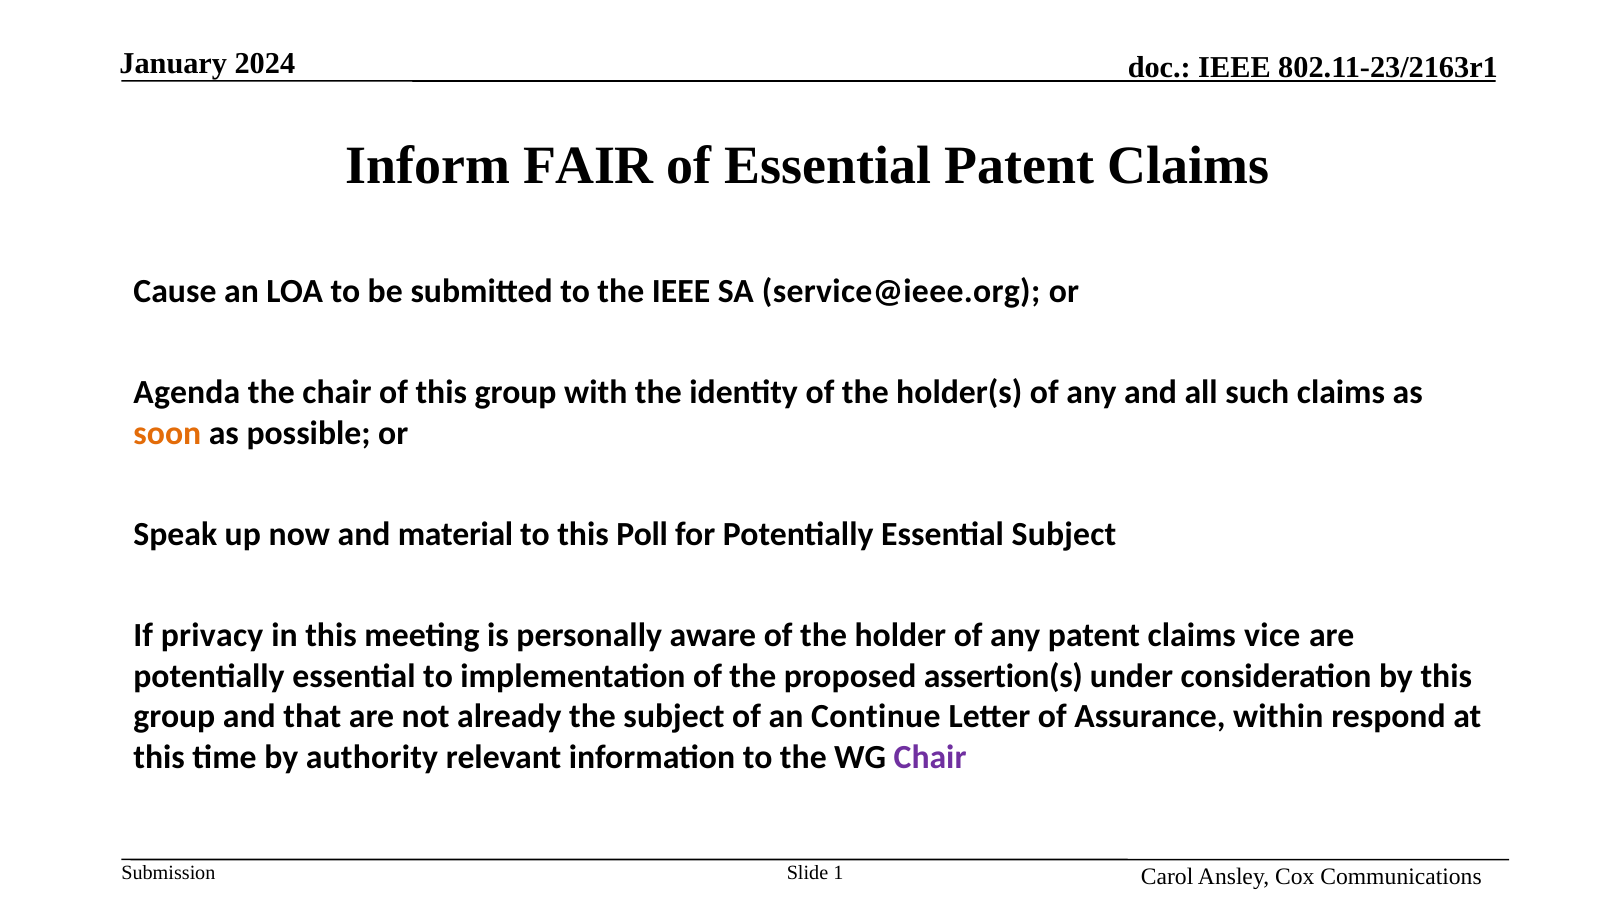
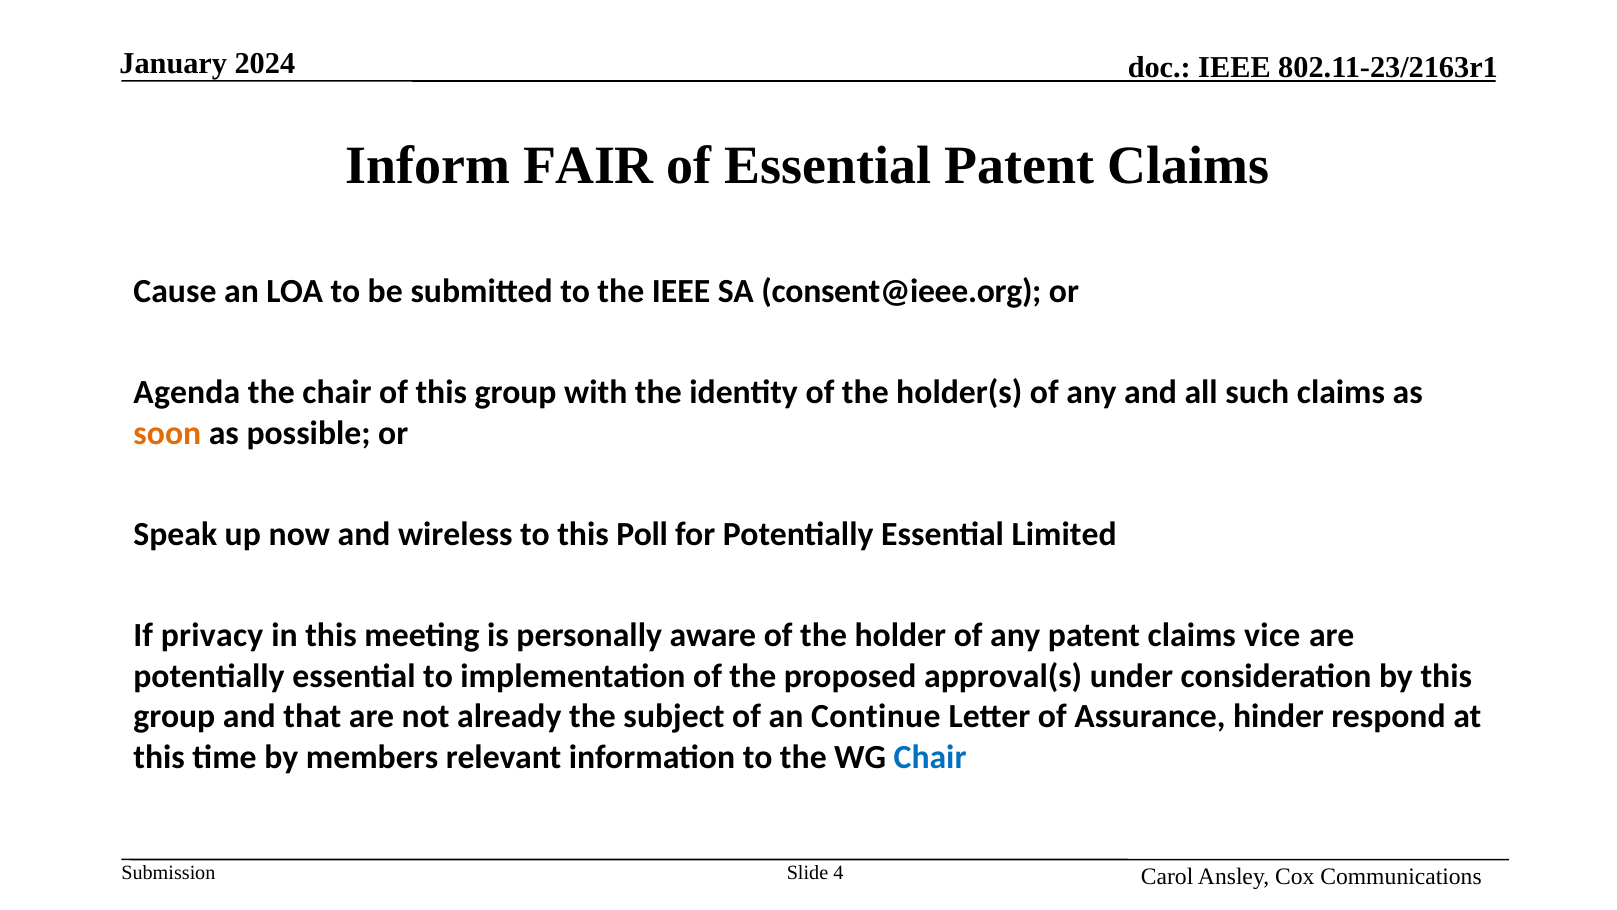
service@ieee.org: service@ieee.org -> consent@ieee.org (901, 291)
material: material -> wireless (455, 534)
Essential Subject: Subject -> Limited (1064, 534)
assertion(s: assertion(s -> approval(s (1003, 676)
within: within -> hinder (1278, 716)
authority: authority -> members (372, 757)
Chair colour: purple -> blue (930, 757)
1: 1 -> 4 (838, 872)
